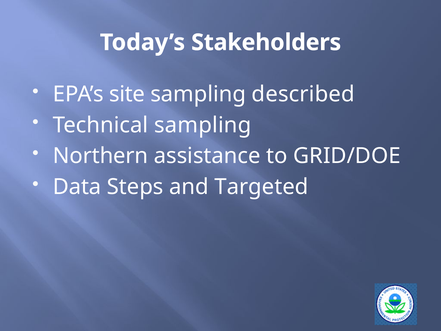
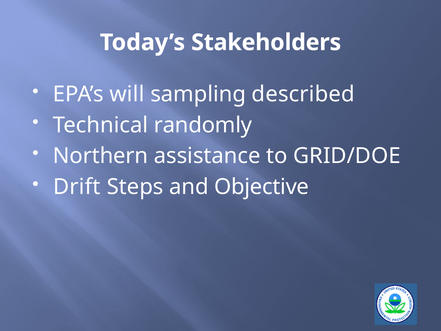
site: site -> will (127, 94)
Technical sampling: sampling -> randomly (203, 125)
Data: Data -> Drift (77, 187)
Targeted: Targeted -> Objective (262, 187)
